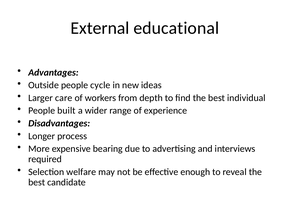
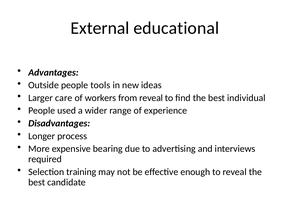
cycle: cycle -> tools (100, 85)
from depth: depth -> reveal (151, 98)
built: built -> used (67, 111)
welfare: welfare -> training (81, 172)
